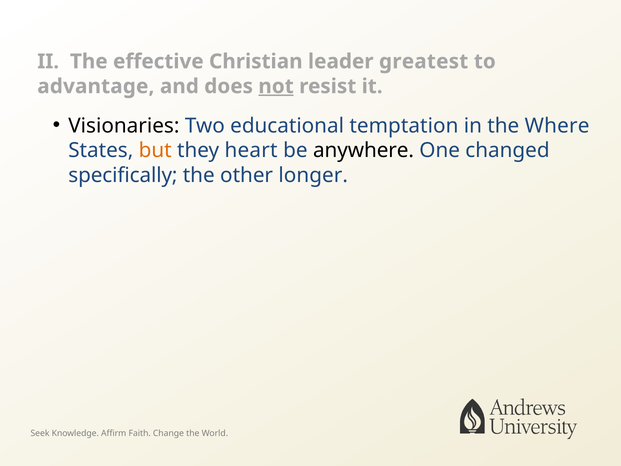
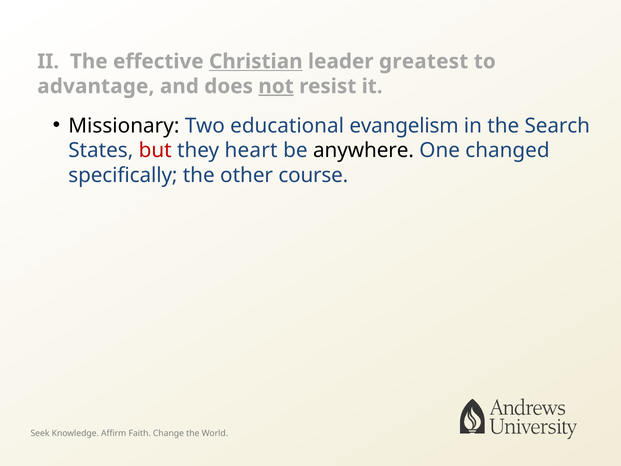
Christian underline: none -> present (256, 61)
Visionaries: Visionaries -> Missionary (124, 126)
temptation: temptation -> evangelism (404, 126)
Where: Where -> Search (557, 126)
but colour: orange -> red (155, 150)
longer: longer -> course (313, 175)
